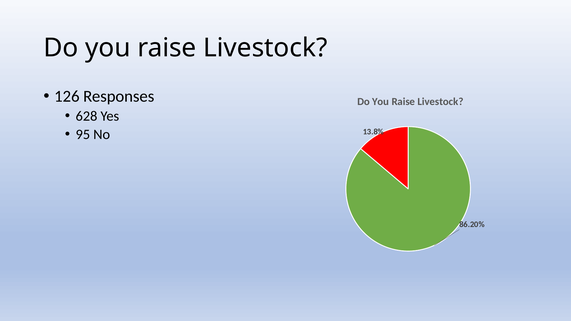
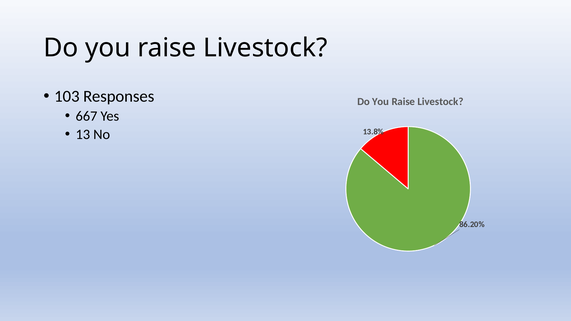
126: 126 -> 103 (67, 97)
628: 628 -> 667 (86, 116)
95: 95 -> 13 (83, 135)
